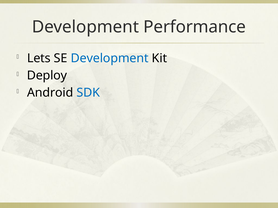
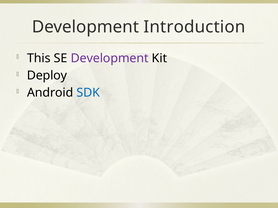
Performance: Performance -> Introduction (195, 27)
Lets: Lets -> This (39, 58)
Development colour: blue -> purple (110, 58)
